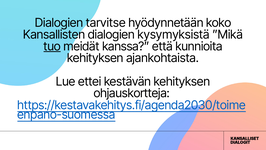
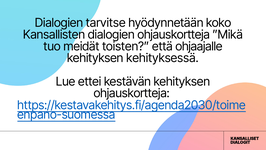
dialogien kysymyksistä: kysymyksistä -> ohjauskortteja (174, 35)
tuo underline: present -> none (52, 46)
kanssa: kanssa -> toisten (126, 46)
kunnioita: kunnioita -> ohjaajalle (199, 46)
ajankohtaista: ajankohtaista -> kehityksessä (162, 58)
